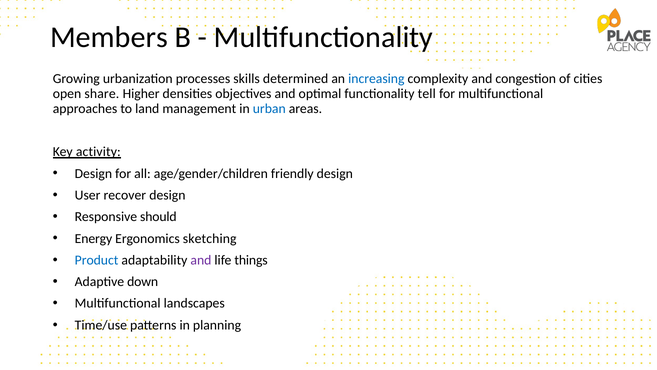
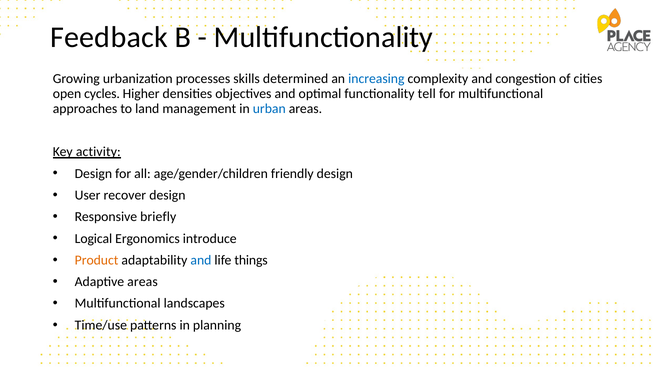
Members: Members -> Feedback (109, 37)
share: share -> cycles (102, 94)
should: should -> briefly (158, 217)
Energy: Energy -> Logical (93, 238)
sketching: sketching -> introduce (210, 238)
Product colour: blue -> orange (97, 260)
and colour: purple -> blue (201, 260)
Adaptive down: down -> areas (142, 281)
